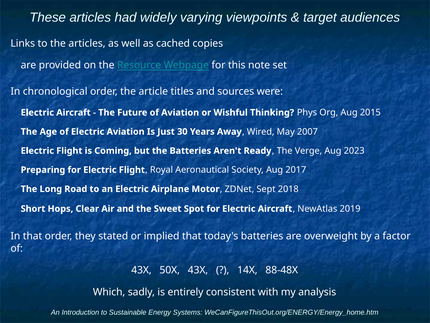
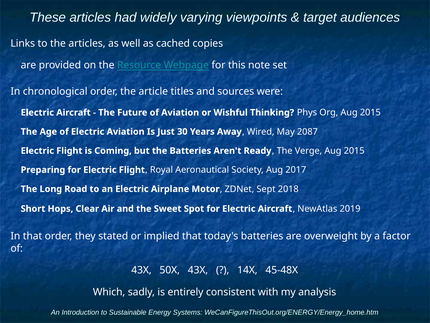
2007: 2007 -> 2087 (307, 131)
Verge Aug 2023: 2023 -> 2015 (354, 151)
88-48X: 88-48X -> 45-48X (282, 270)
